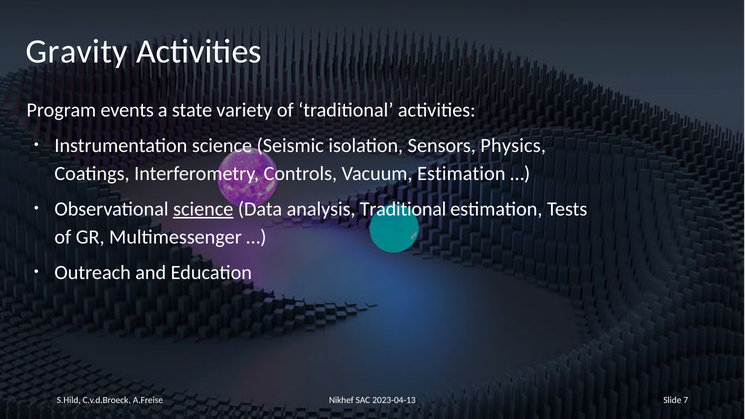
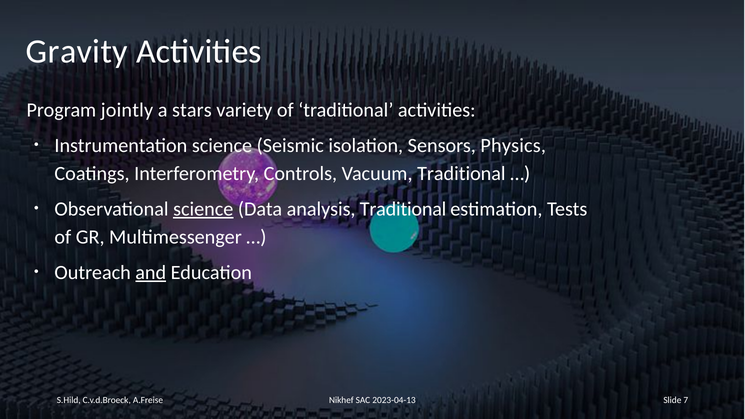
events: events -> jointly (127, 110)
state: state -> stars (192, 110)
Vacuum Estimation: Estimation -> Traditional (461, 174)
and underline: none -> present (151, 273)
